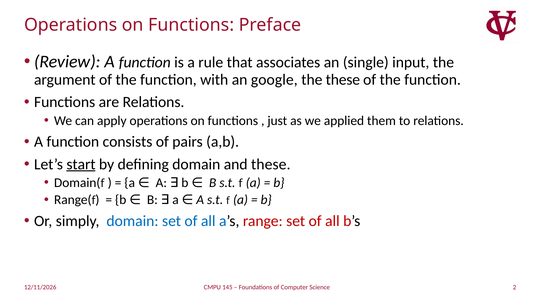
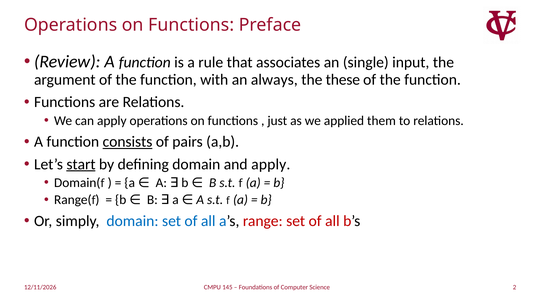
google: google -> always (274, 80)
consists underline: none -> present (128, 141)
and these: these -> apply (271, 164)
